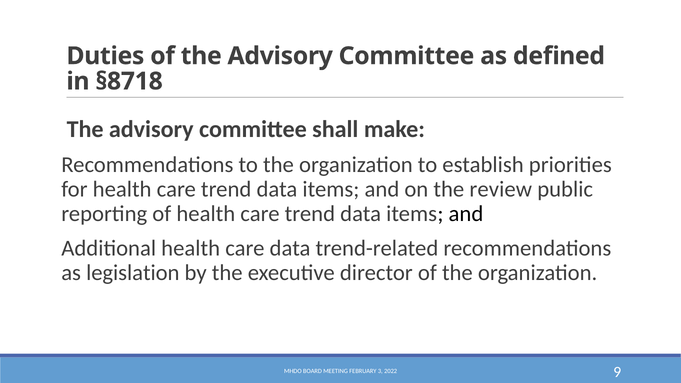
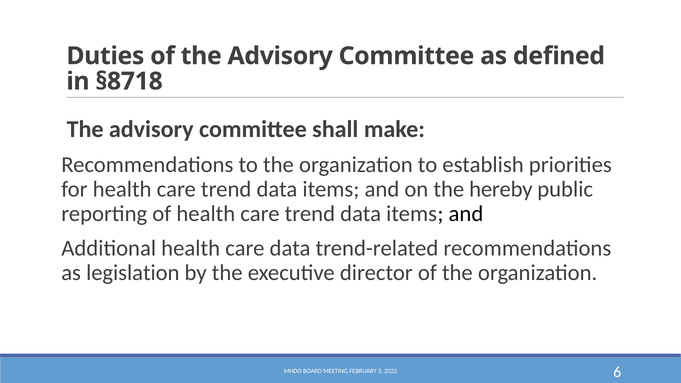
review: review -> hereby (501, 189)
9: 9 -> 6 (617, 372)
